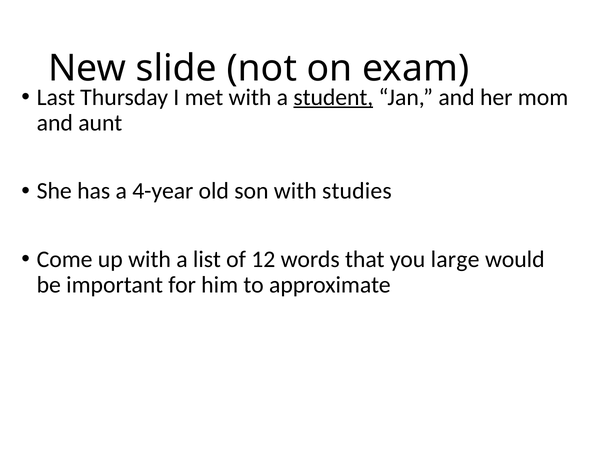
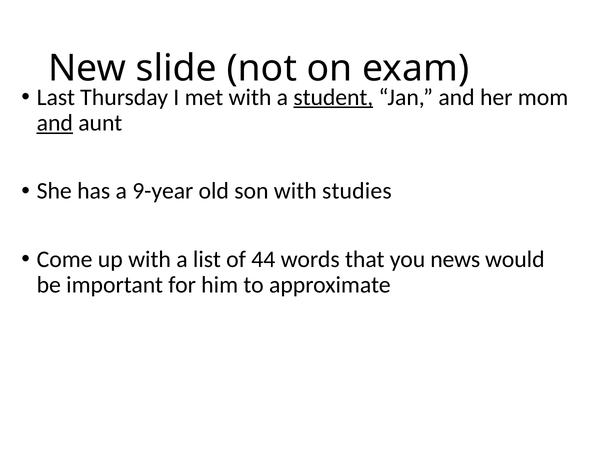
and underline: none -> present (55, 123)
4-year: 4-year -> 9-year (163, 191)
12: 12 -> 44 (263, 260)
large: large -> news (455, 260)
